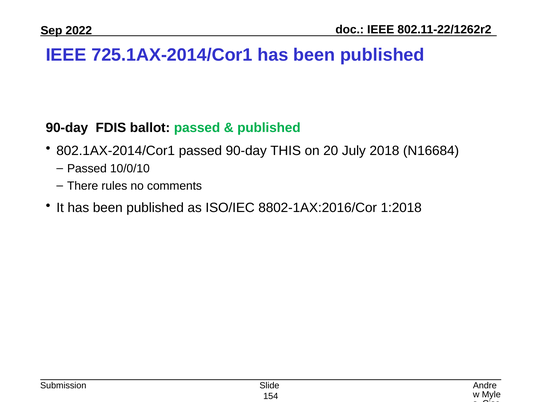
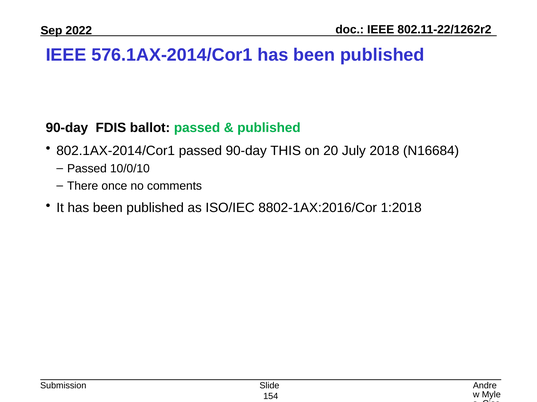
725.1AX-2014/Cor1: 725.1AX-2014/Cor1 -> 576.1AX-2014/Cor1 (172, 55)
rules: rules -> once (114, 186)
